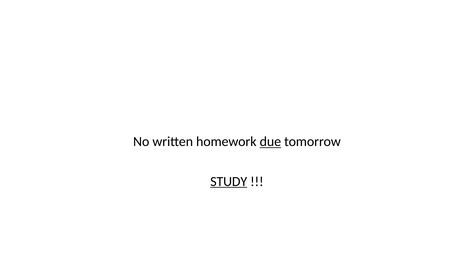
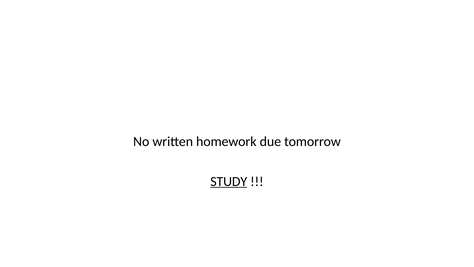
due underline: present -> none (270, 141)
